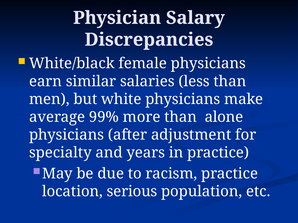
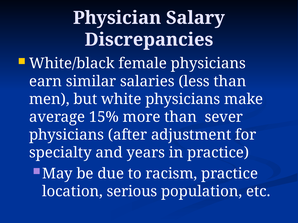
99%: 99% -> 15% (104, 117)
alone: alone -> sever (224, 117)
